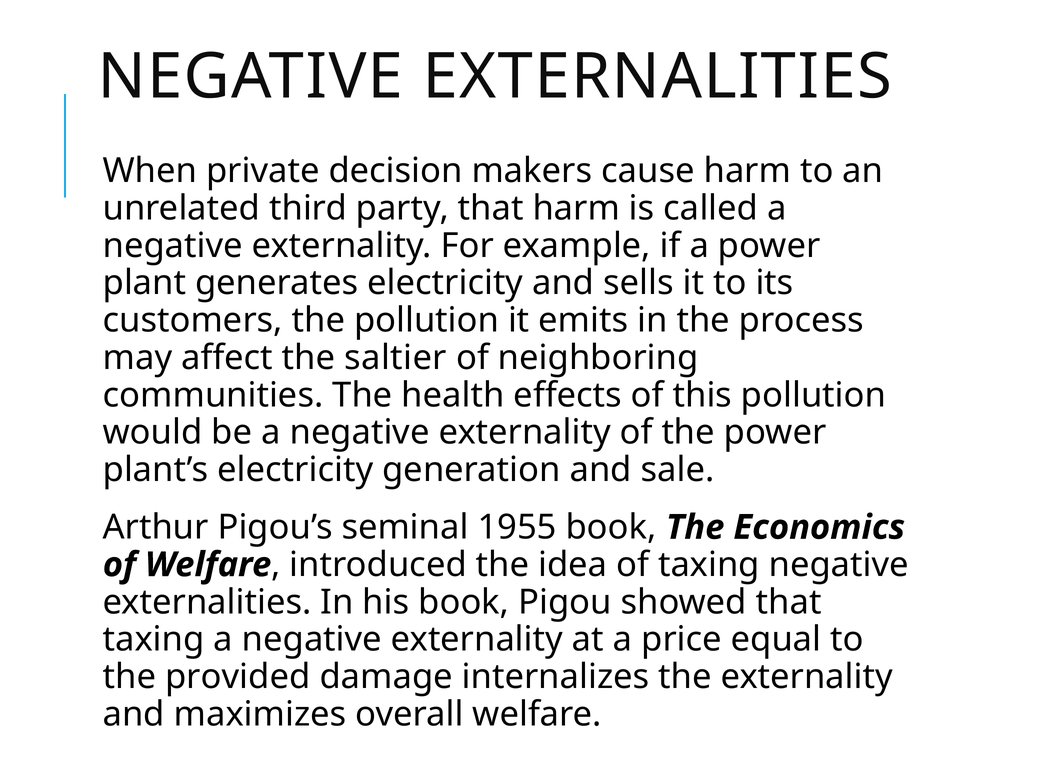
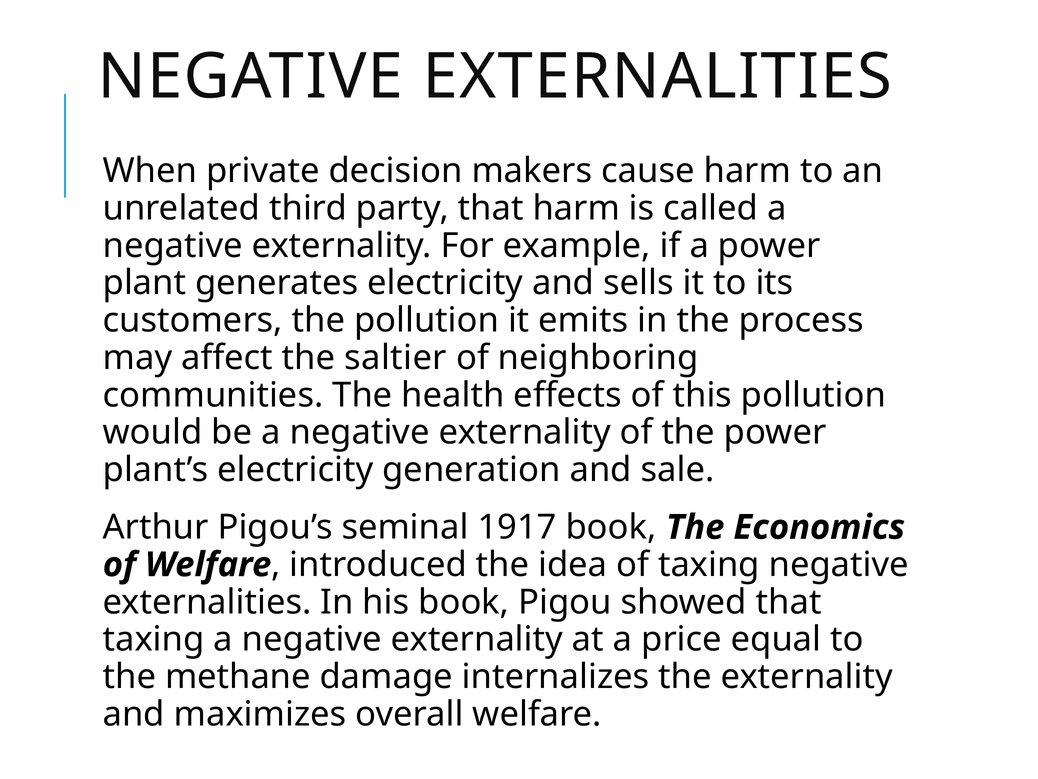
1955: 1955 -> 1917 (517, 527)
provided: provided -> methane (238, 676)
